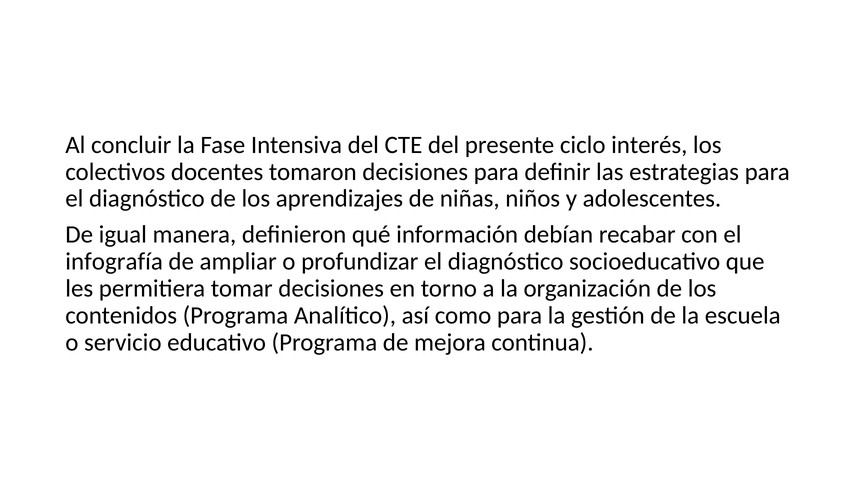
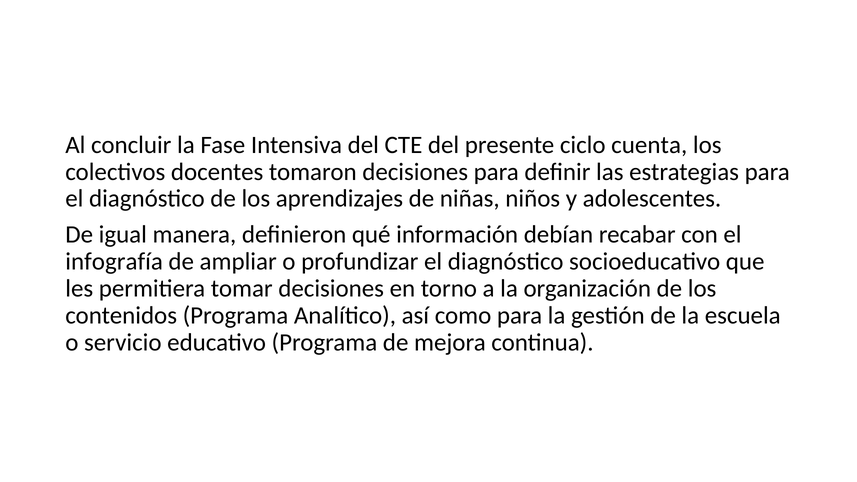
interés: interés -> cuenta (649, 145)
